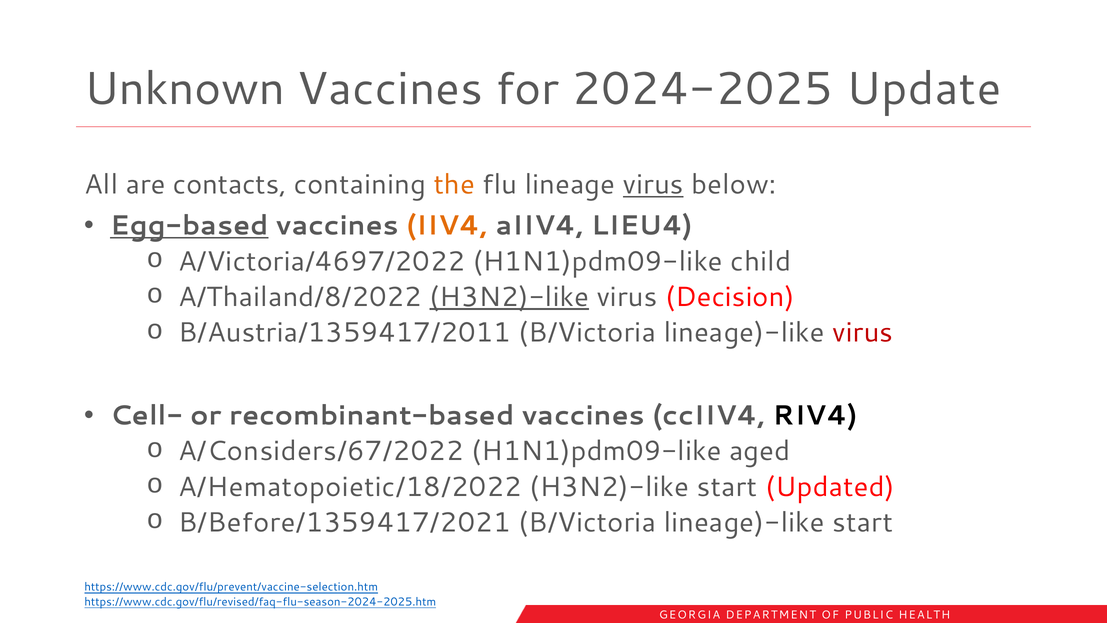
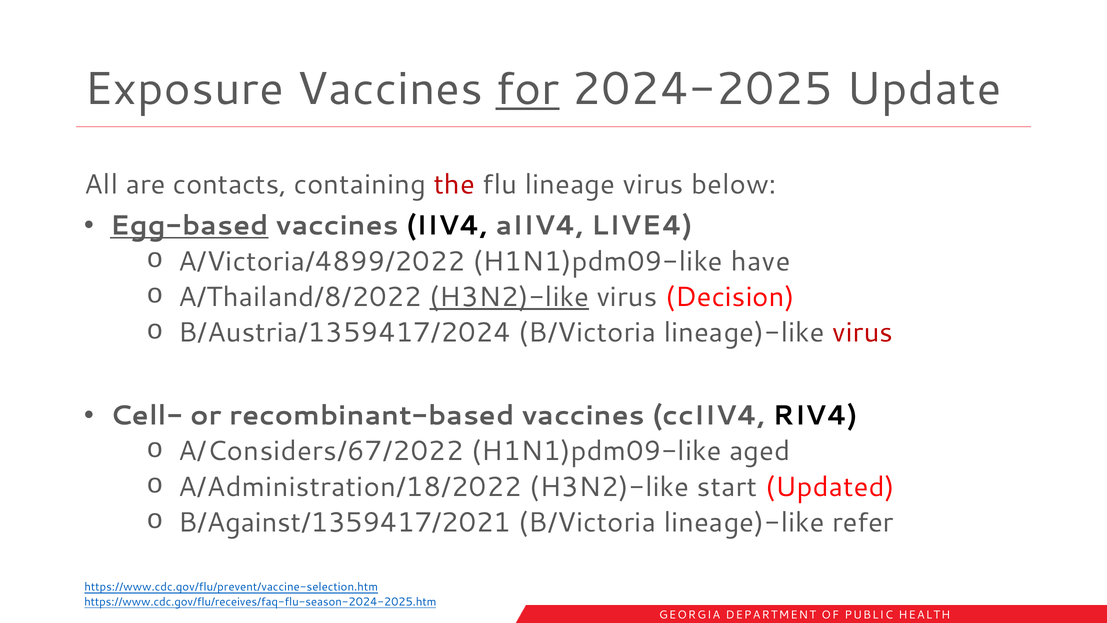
Unknown: Unknown -> Exposure (184, 89)
for underline: none -> present (527, 89)
the colour: orange -> red (454, 185)
virus underline: present -> none (653, 185)
IIV4 colour: orange -> black (447, 226)
LIEU4: LIEU4 -> LIVE4 (642, 226)
A/Victoria/4697/2022: A/Victoria/4697/2022 -> A/Victoria/4899/2022 (322, 261)
child: child -> have (761, 261)
B/Austria/1359417/2011: B/Austria/1359417/2011 -> B/Austria/1359417/2024 (344, 333)
A/Hematopoietic/18/2022: A/Hematopoietic/18/2022 -> A/Administration/18/2022 (350, 487)
B/Before/1359417/2021: B/Before/1359417/2021 -> B/Against/1359417/2021 (345, 522)
lineage)-like start: start -> refer (863, 522)
https://www.cdc.gov/flu/revised/faq-flu-season-2024-2025.htm: https://www.cdc.gov/flu/revised/faq-flu-season-2024-2025.htm -> https://www.cdc.gov/flu/receives/faq-flu-season-2024-2025.htm (260, 601)
